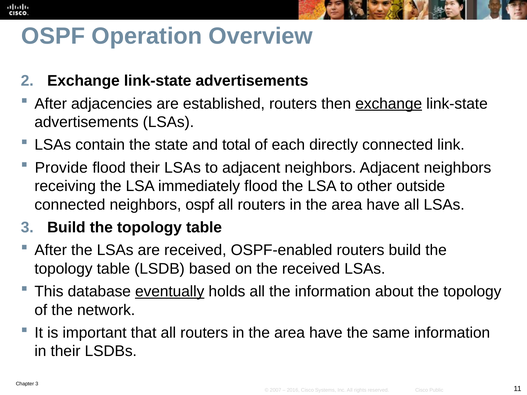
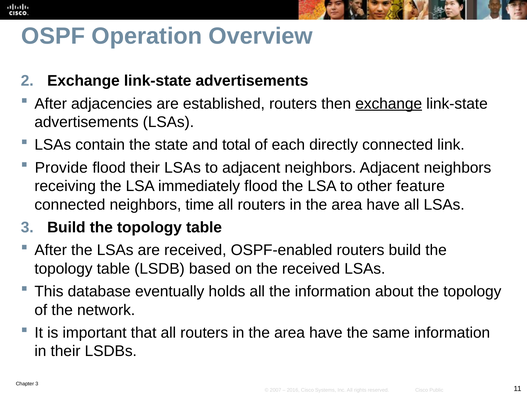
outside: outside -> feature (421, 186)
neighbors ospf: ospf -> time (200, 205)
eventually underline: present -> none (170, 292)
